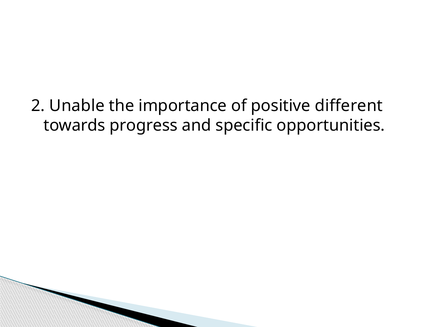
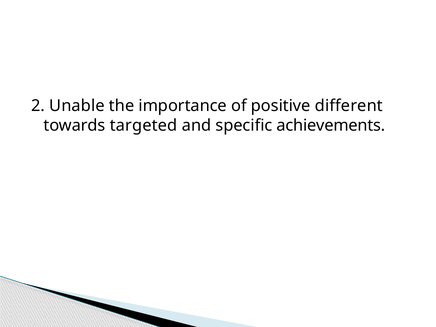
progress: progress -> targeted (144, 125)
opportunities: opportunities -> achievements (331, 125)
